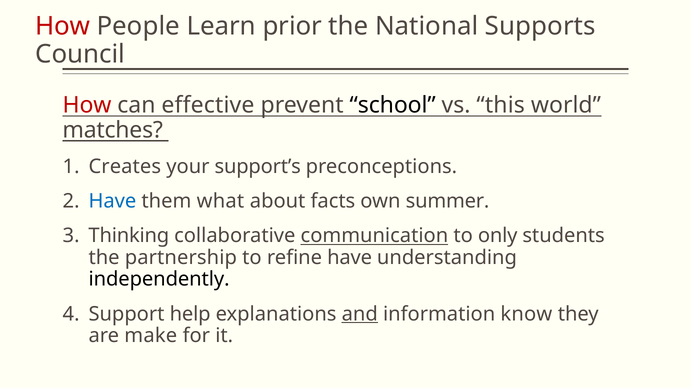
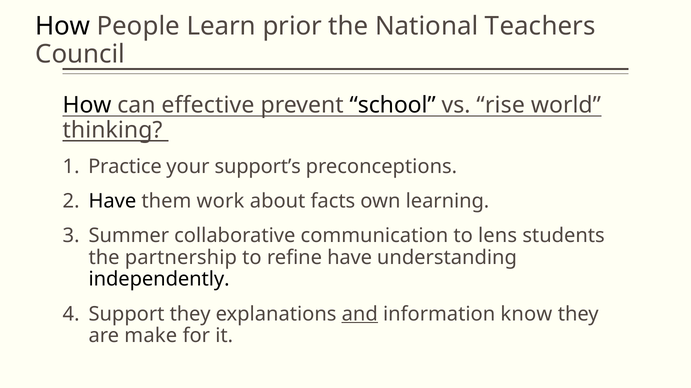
How colour: red -> black (63, 26)
Supports: Supports -> Teachers (540, 26)
How colour: red -> black (87, 106)
this: this -> rise (501, 106)
matches: matches -> thinking (113, 130)
Creates: Creates -> Practice (125, 167)
Have colour: blue -> black (112, 202)
what: what -> work (220, 202)
summer: summer -> learning (447, 202)
Thinking: Thinking -> Summer (129, 236)
communication underline: present -> none (374, 236)
only: only -> lens (498, 236)
Support help: help -> they (190, 315)
